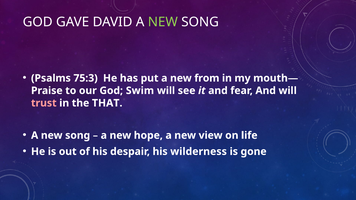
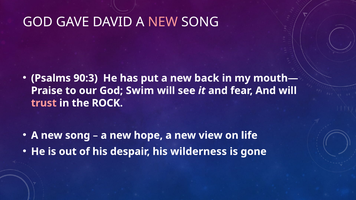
NEW colour: light green -> pink (163, 22)
75:3: 75:3 -> 90:3 (86, 78)
from: from -> back (207, 78)
THAT: THAT -> ROCK (107, 103)
